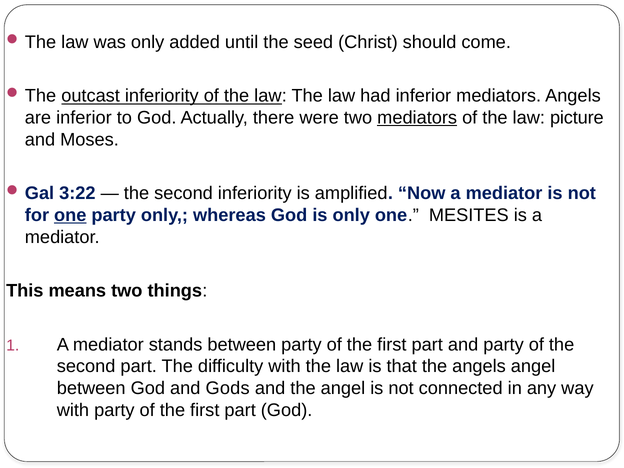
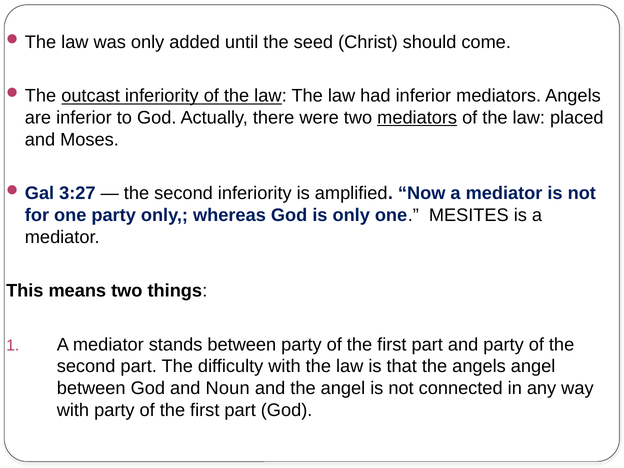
picture: picture -> placed (577, 118)
3:22: 3:22 -> 3:27 (77, 193)
one underline: present -> none (70, 215)
Gods: Gods -> Noun (228, 388)
